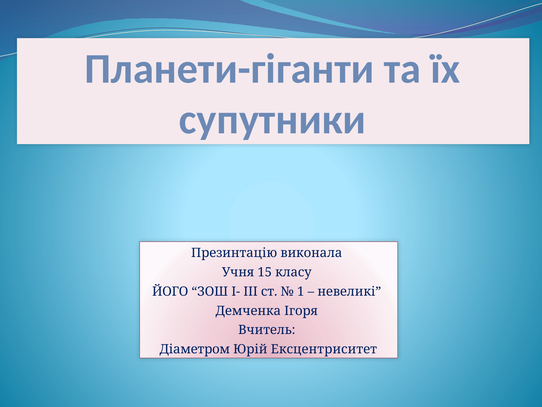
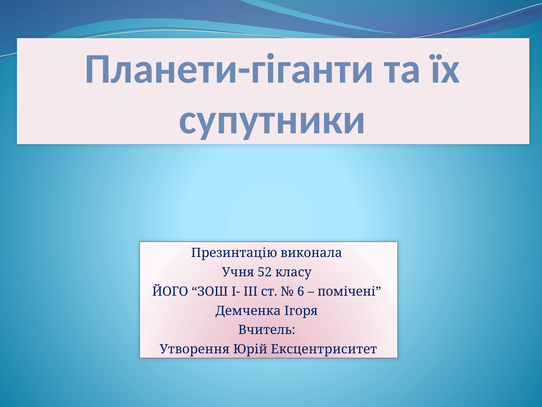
15: 15 -> 52 (265, 272)
1: 1 -> 6 (301, 291)
невеликі: невеликі -> помічені (349, 291)
Діаметром: Діаметром -> Утворення (195, 349)
